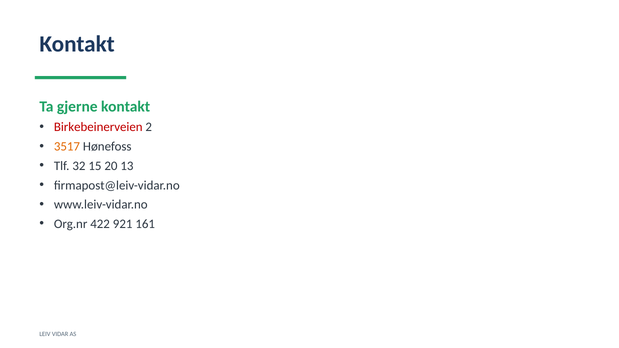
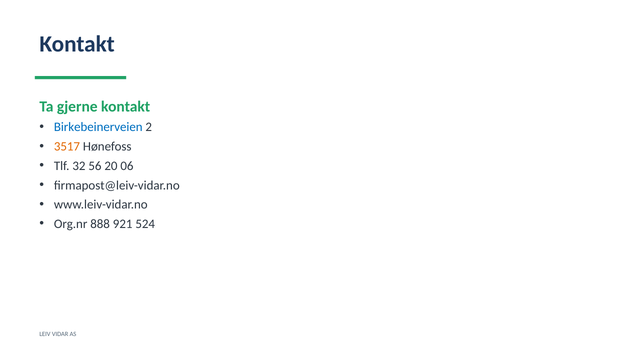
Birkebeinerveien colour: red -> blue (98, 127)
15: 15 -> 56 (95, 166)
13: 13 -> 06 (127, 166)
422: 422 -> 888 (100, 224)
161: 161 -> 524 (145, 224)
